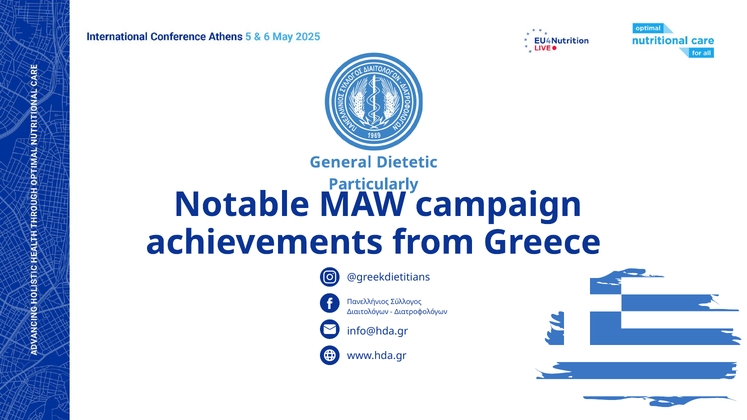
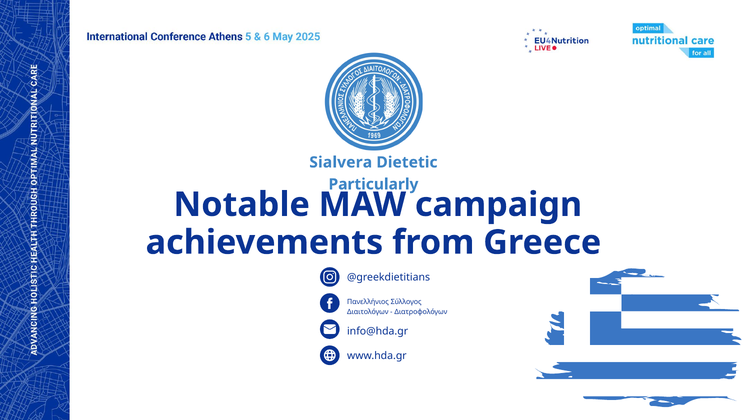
General: General -> Sialvera (341, 162)
